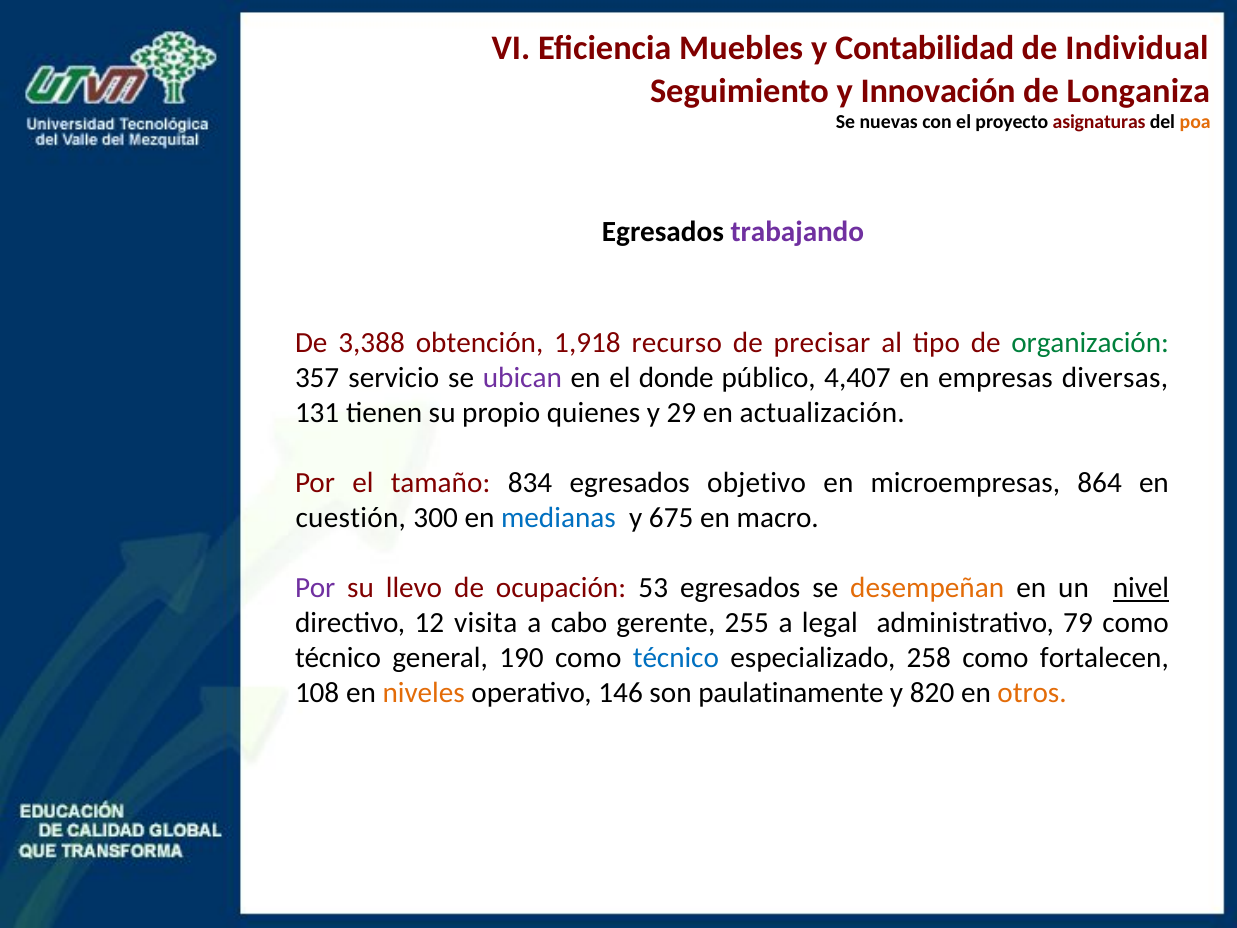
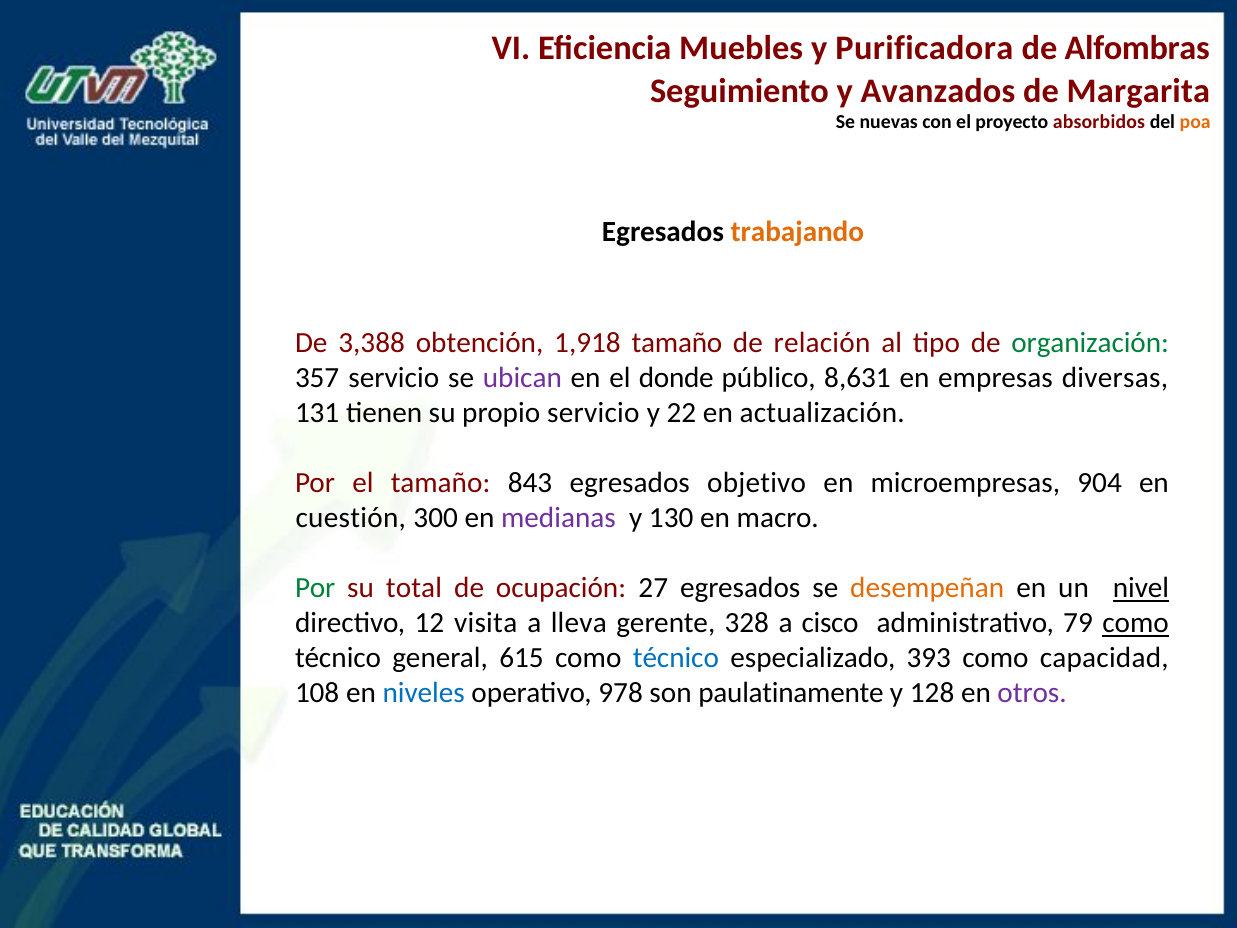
Contabilidad: Contabilidad -> Purificadora (924, 48)
Individual: Individual -> Alfombras (1137, 48)
Innovación: Innovación -> Avanzados (938, 91)
Longaniza: Longaniza -> Margarita (1138, 91)
asignaturas: asignaturas -> absorbidos (1099, 122)
trabajando colour: purple -> orange (797, 232)
1,918 recurso: recurso -> tamaño (677, 342)
precisar: precisar -> relación (822, 342)
4,407: 4,407 -> 8,631 (857, 378)
propio quienes: quienes -> servicio (593, 413)
29: 29 -> 22 (681, 413)
834: 834 -> 843 (530, 483)
864: 864 -> 904 (1100, 483)
medianas colour: blue -> purple (558, 518)
675: 675 -> 130 (671, 518)
Por colour: purple -> green (315, 588)
llevo: llevo -> total (414, 588)
53: 53 -> 27 (653, 588)
cabo: cabo -> lleva (579, 623)
255: 255 -> 328 (747, 623)
legal: legal -> cisco (830, 623)
como underline: none -> present (1136, 623)
190: 190 -> 615 (522, 658)
258: 258 -> 393 (929, 658)
fortalecen: fortalecen -> capacidad (1104, 658)
niveles colour: orange -> blue (424, 693)
146: 146 -> 978 (621, 693)
820: 820 -> 128 (932, 693)
otros colour: orange -> purple (1032, 693)
